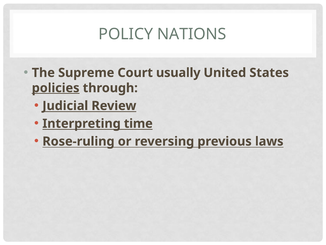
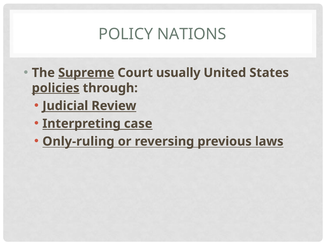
Supreme underline: none -> present (86, 73)
time: time -> case (138, 123)
Rose-ruling: Rose-ruling -> Only-ruling (78, 141)
